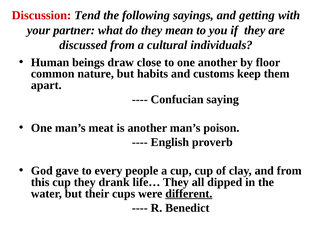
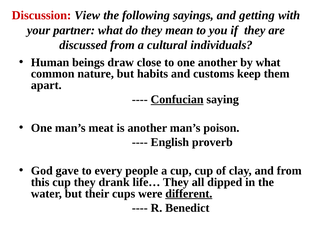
Tend: Tend -> View (87, 15)
by floor: floor -> what (268, 62)
Confucian underline: none -> present (177, 99)
